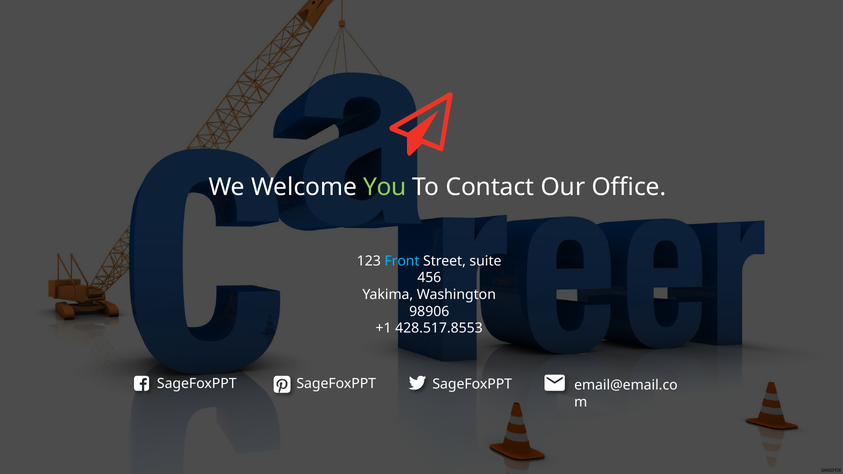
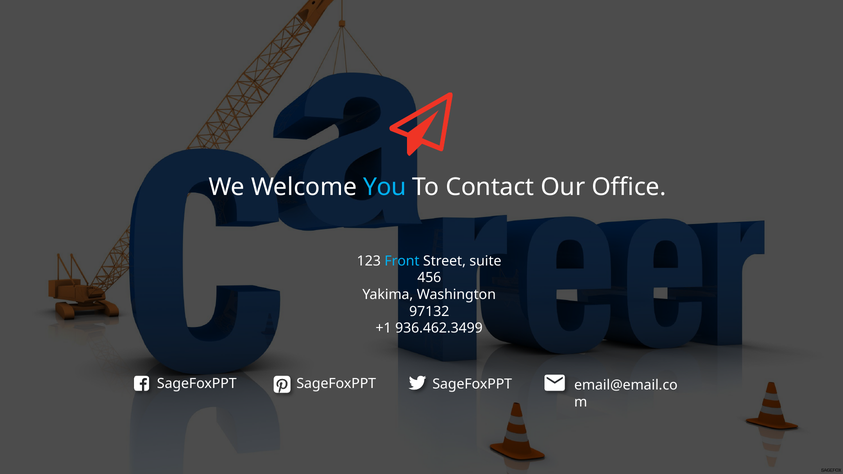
You colour: light green -> light blue (385, 187)
98906: 98906 -> 97132 (429, 312)
428.517.8553: 428.517.8553 -> 936.462.3499 (439, 328)
